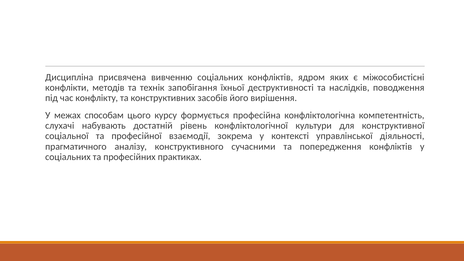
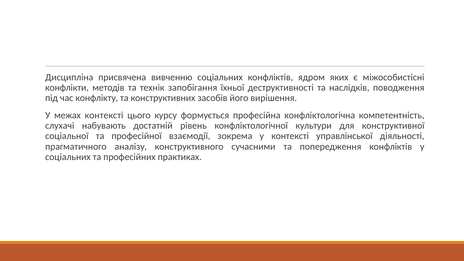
межах способам: способам -> контексті (104, 115)
